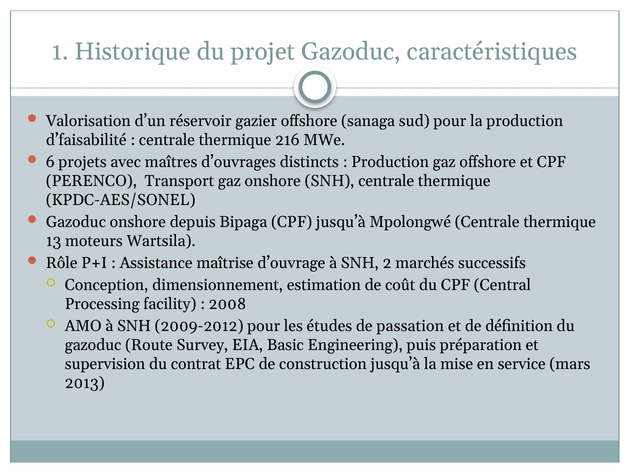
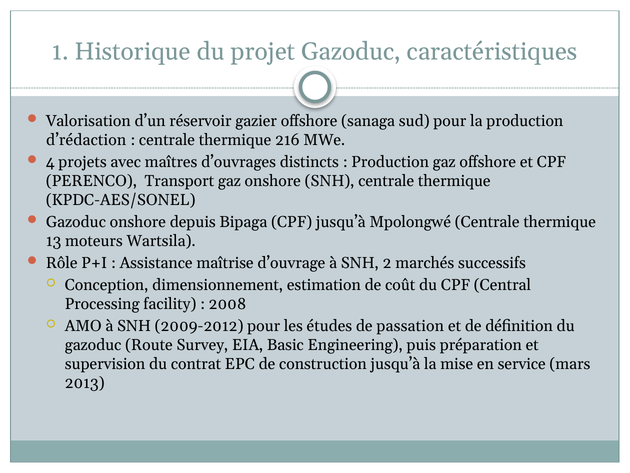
d’faisabilité: d’faisabilité -> d’rédaction (86, 140)
6: 6 -> 4 (50, 162)
